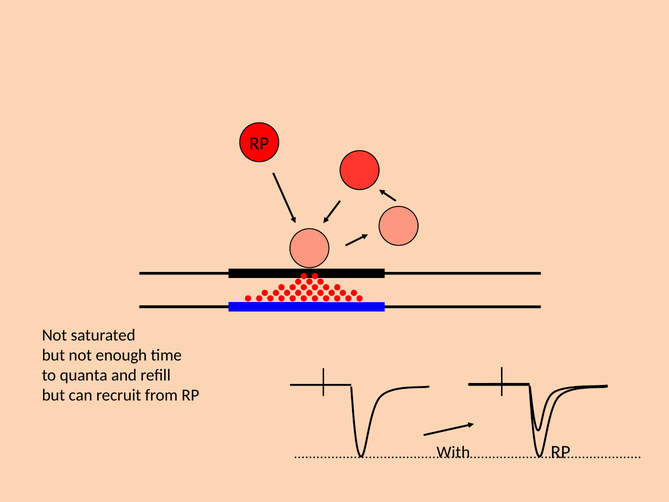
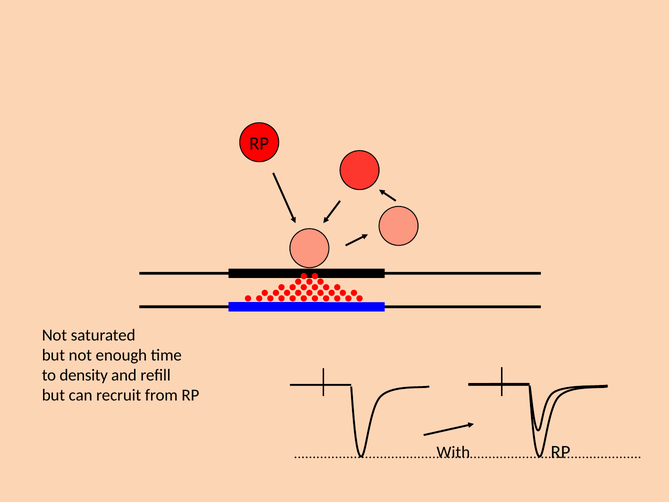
quanta: quanta -> density (84, 375)
